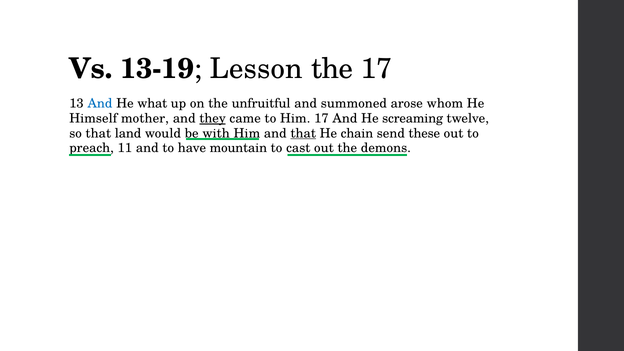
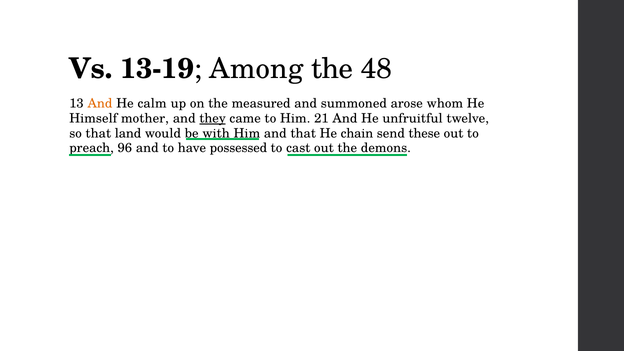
Lesson: Lesson -> Among (256, 69)
the 17: 17 -> 48 (376, 69)
And colour: blue -> orange (100, 104)
what: what -> calm (152, 104)
unfruitful: unfruitful -> measured (261, 104)
Him 17: 17 -> 21 (321, 118)
screaming: screaming -> unfruitful (413, 118)
that underline: present -> none (303, 133)
11: 11 -> 96 (125, 148)
mountain: mountain -> possessed (238, 148)
